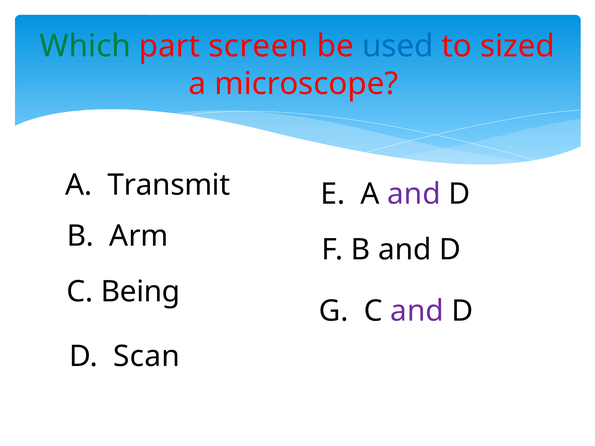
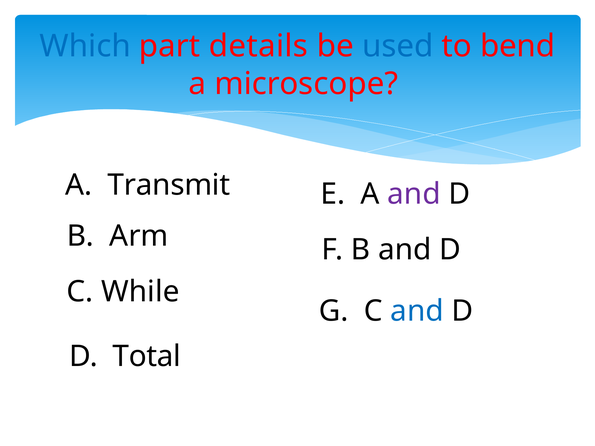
Which colour: green -> blue (85, 46)
screen: screen -> details (258, 46)
sized: sized -> bend (518, 46)
Being: Being -> While (140, 292)
and colour: purple -> blue (417, 311)
Scan: Scan -> Total (147, 356)
